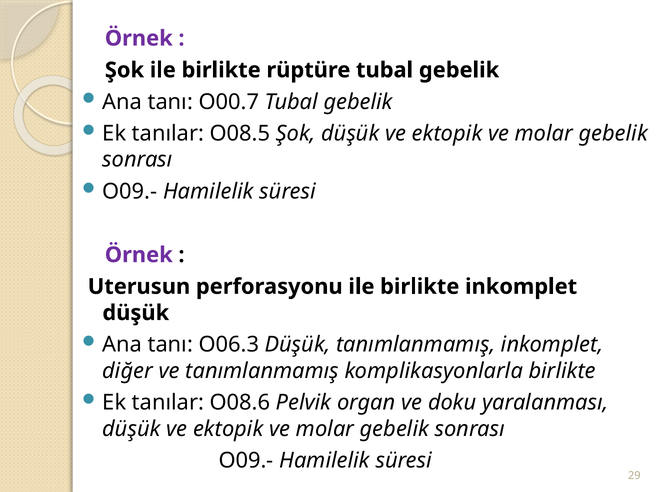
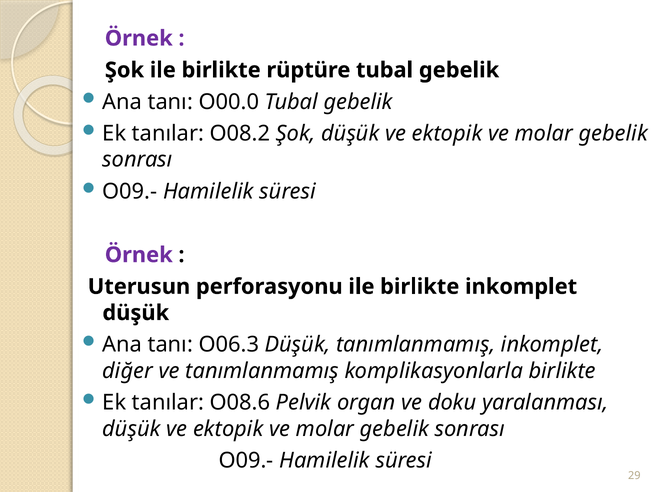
O00.7: O00.7 -> O00.0 (229, 102)
O08.5: O08.5 -> O08.2 (240, 134)
